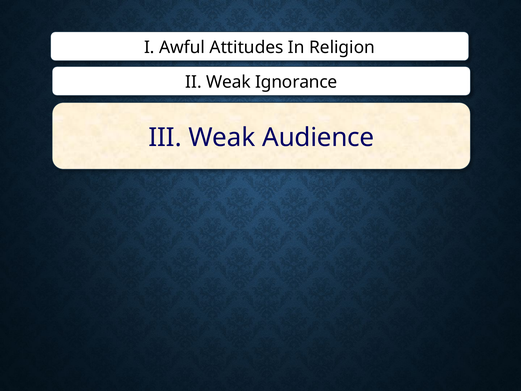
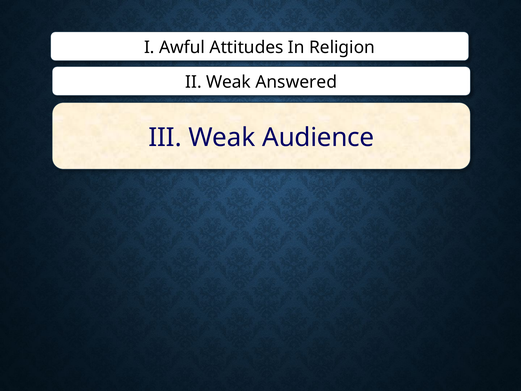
Ignorance: Ignorance -> Answered (296, 82)
